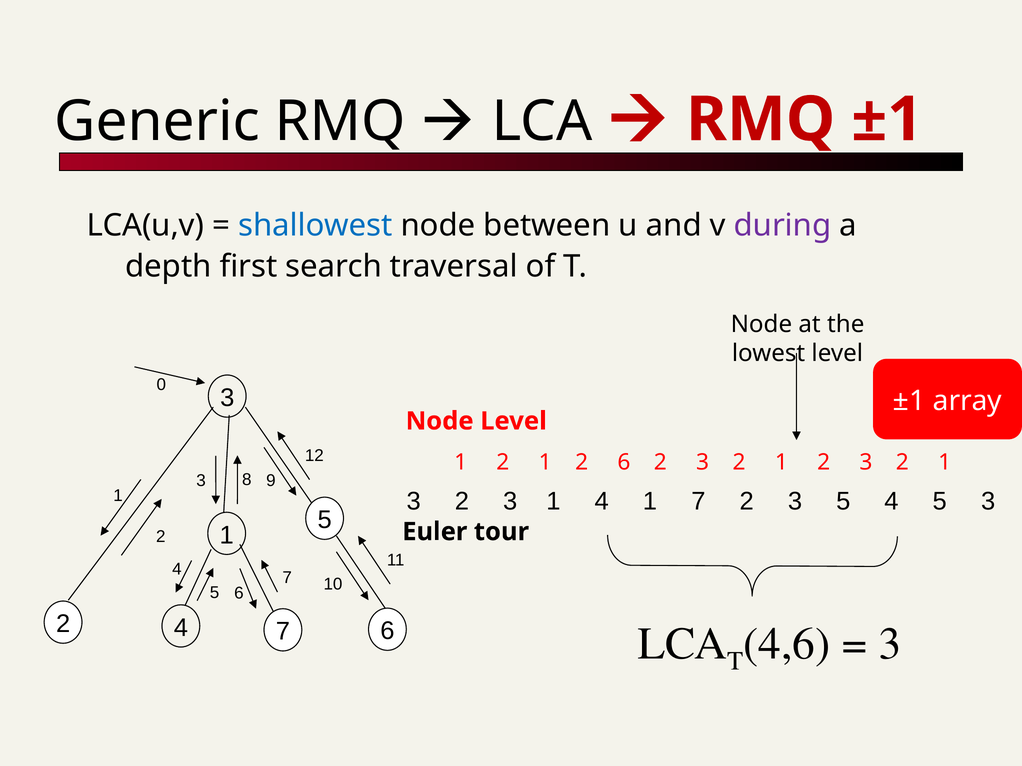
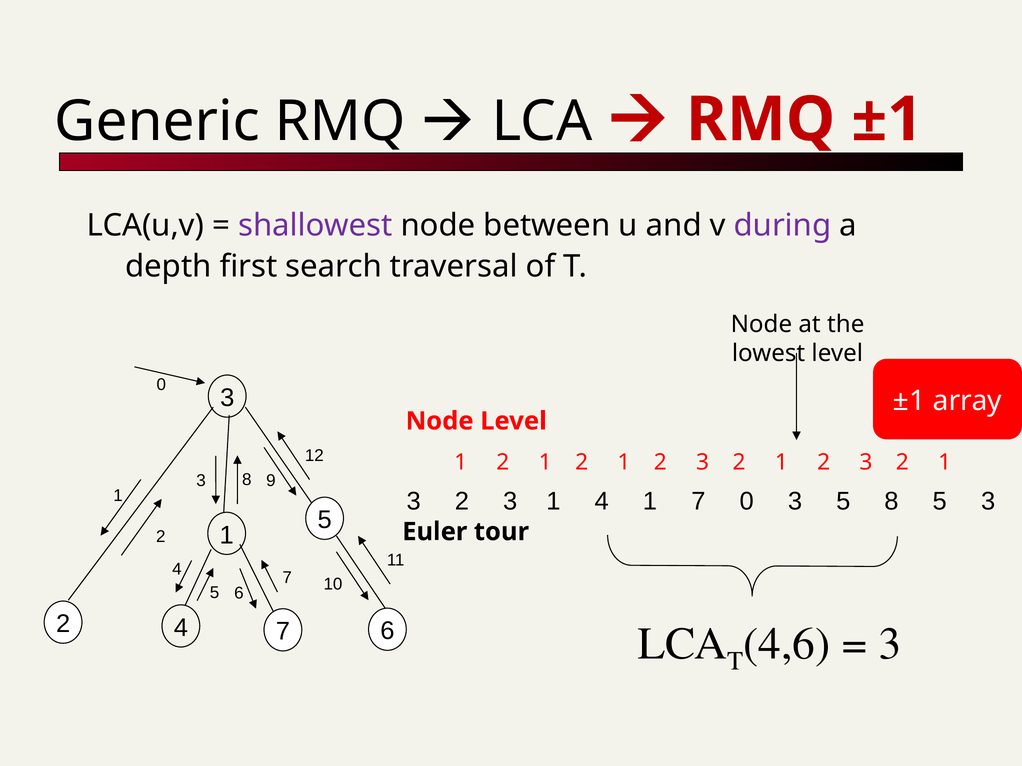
shallowest colour: blue -> purple (315, 226)
2 1 2 6: 6 -> 1 (624, 462)
1 7 2: 2 -> 0 (747, 502)
5 4: 4 -> 8 (891, 502)
